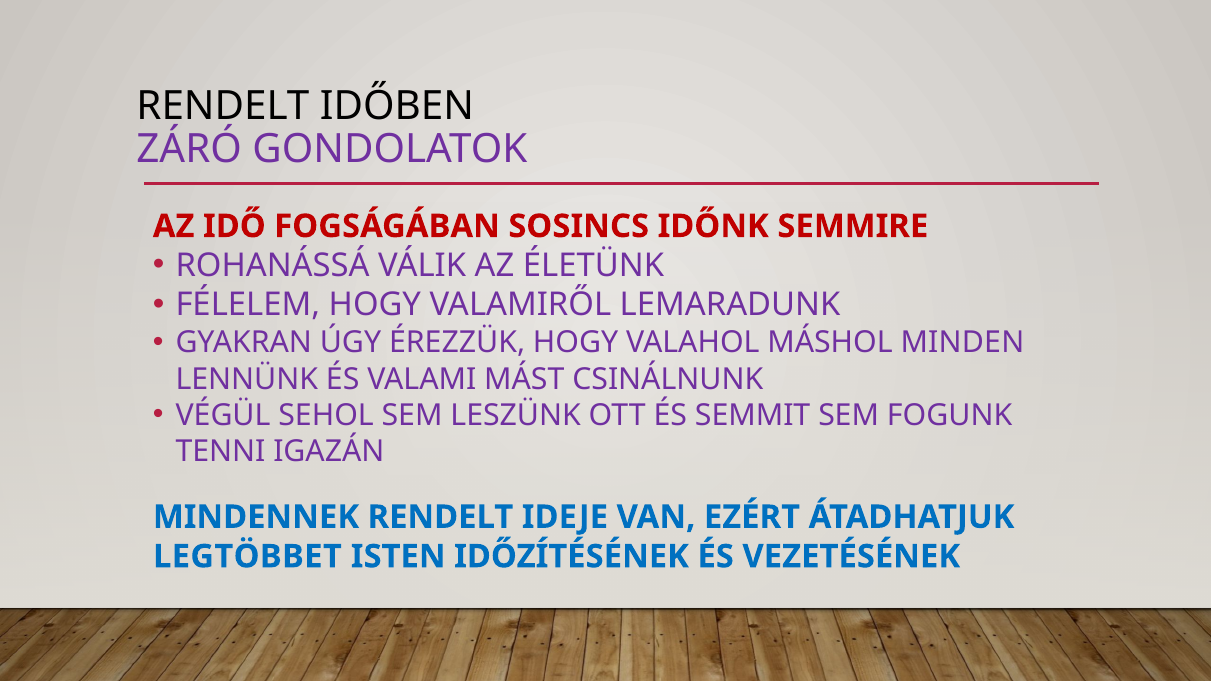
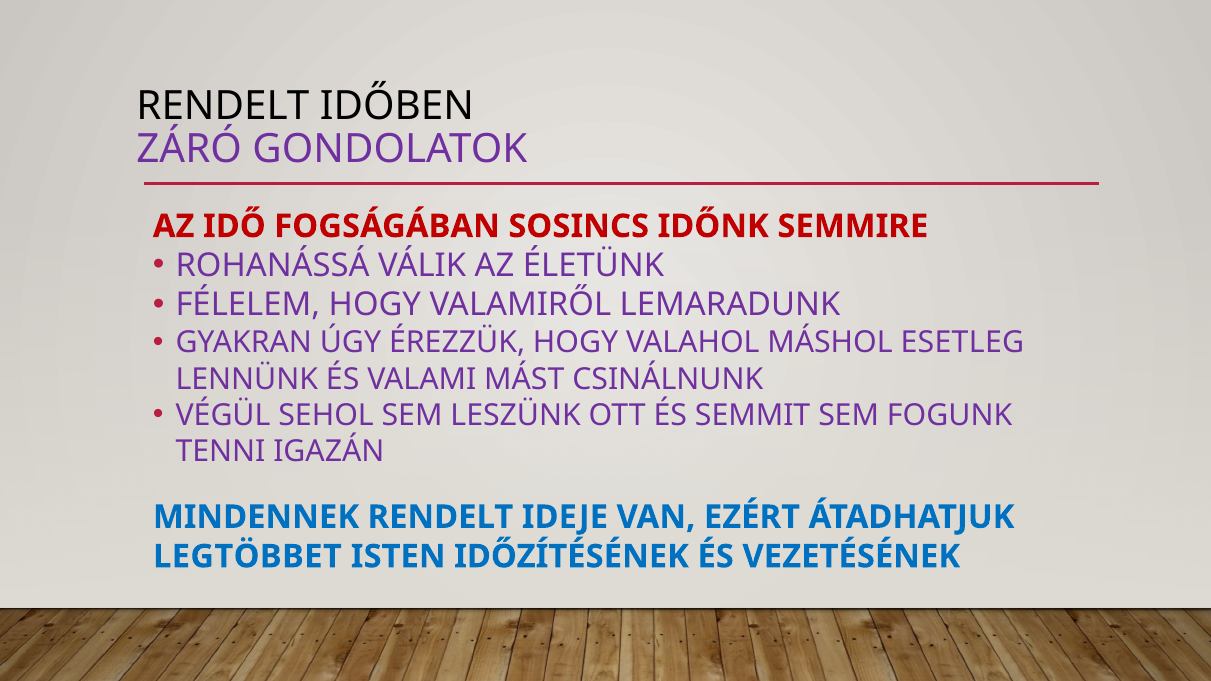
MINDEN: MINDEN -> ESETLEG (962, 343)
